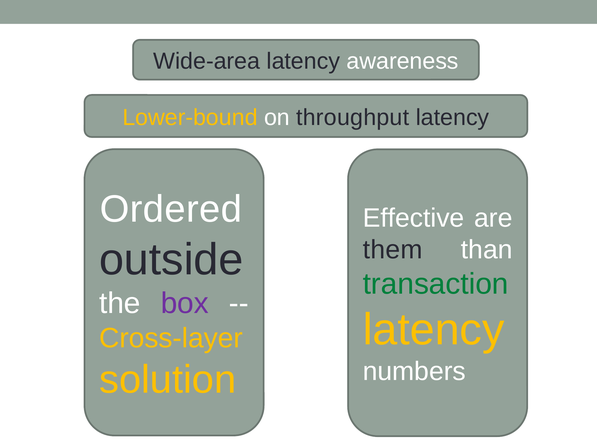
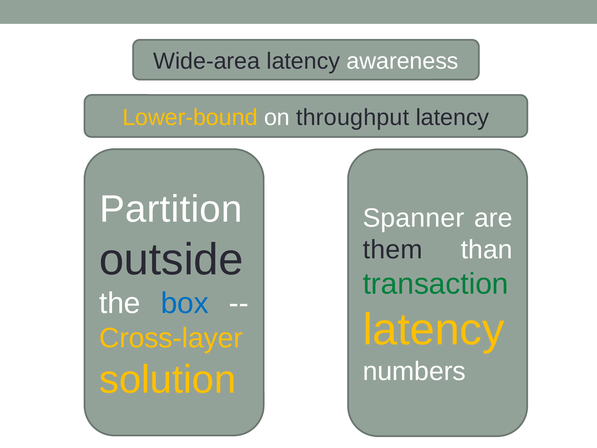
Ordered: Ordered -> Partition (171, 209)
Effective: Effective -> Spanner (413, 218)
box colour: purple -> blue (185, 303)
